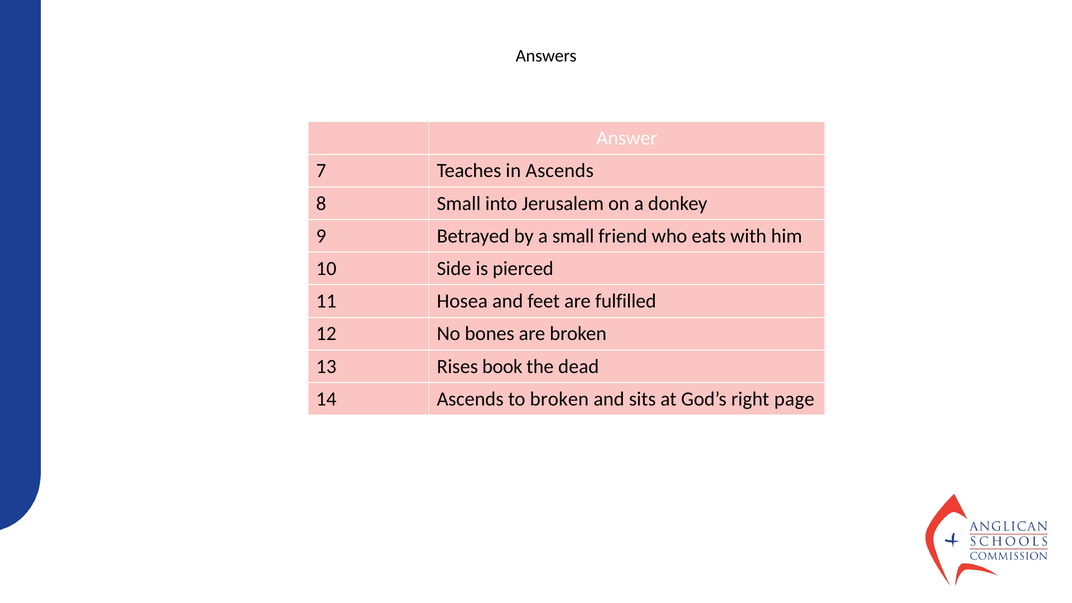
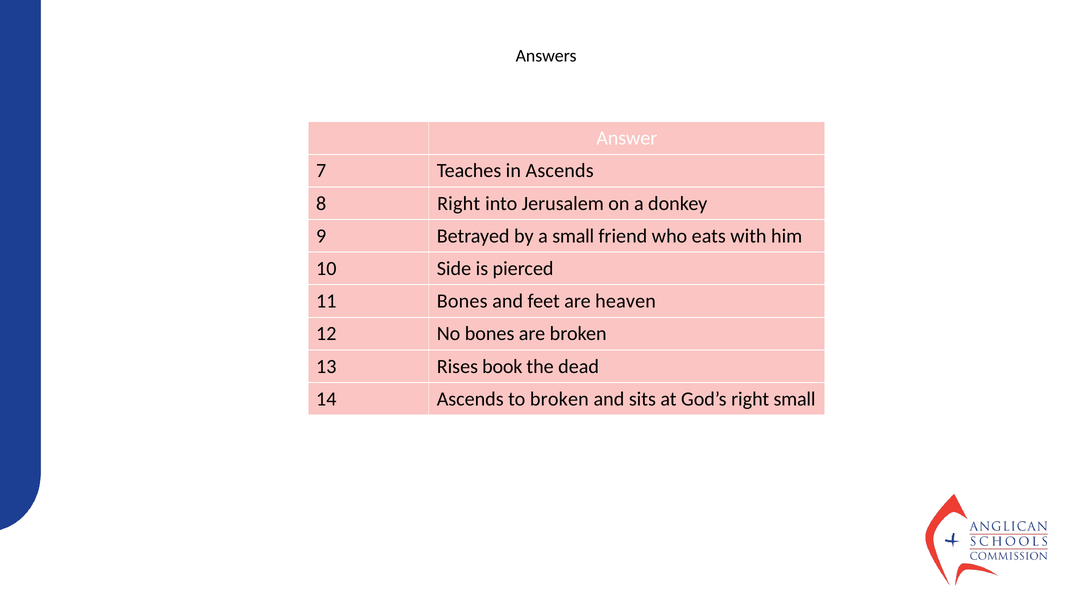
8 Small: Small -> Right (459, 203)
11 Hosea: Hosea -> Bones (462, 301)
fulfilled: fulfilled -> heaven (626, 301)
right page: page -> small (795, 399)
